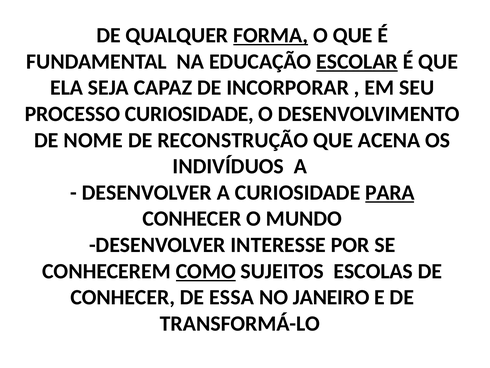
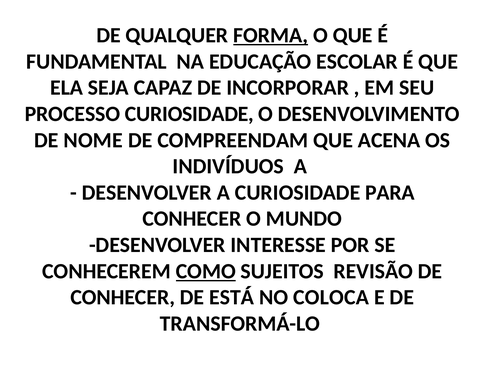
ESCOLAR underline: present -> none (357, 62)
RECONSTRUÇÃO: RECONSTRUÇÃO -> COMPREENDAM (233, 140)
PARA underline: present -> none (390, 192)
ESCOLAS: ESCOLAS -> REVISÃO (373, 271)
ESSA: ESSA -> ESTÁ (232, 297)
JANEIRO: JANEIRO -> COLOCA (331, 297)
